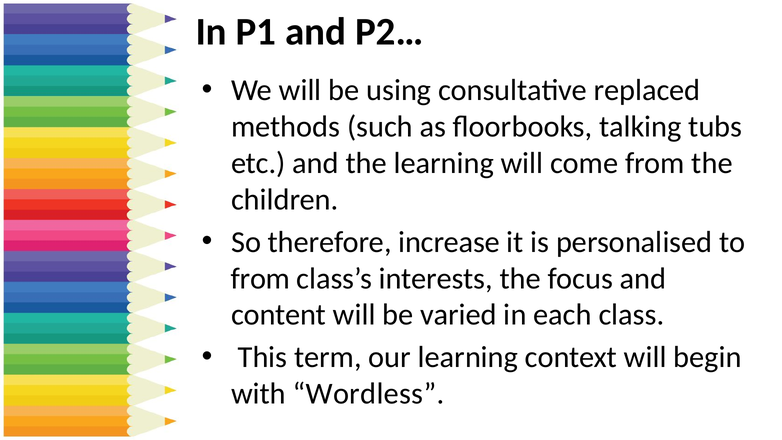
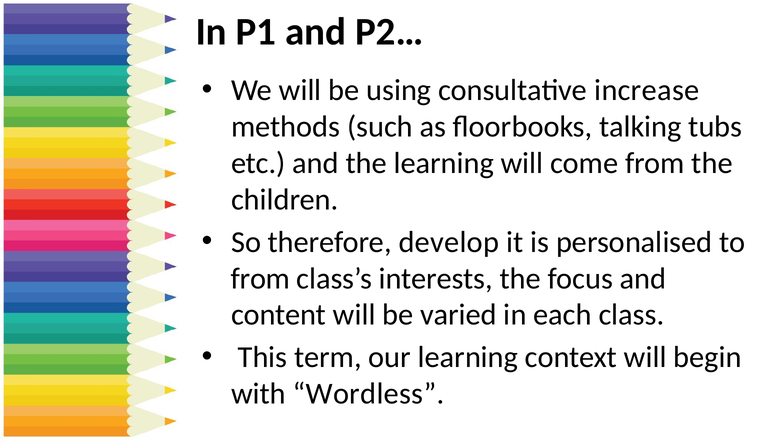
replaced: replaced -> increase (647, 90)
increase: increase -> develop (449, 242)
